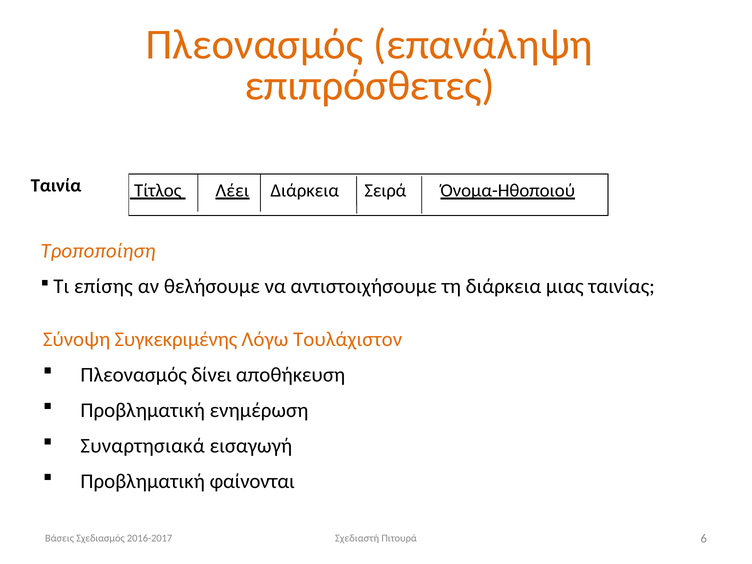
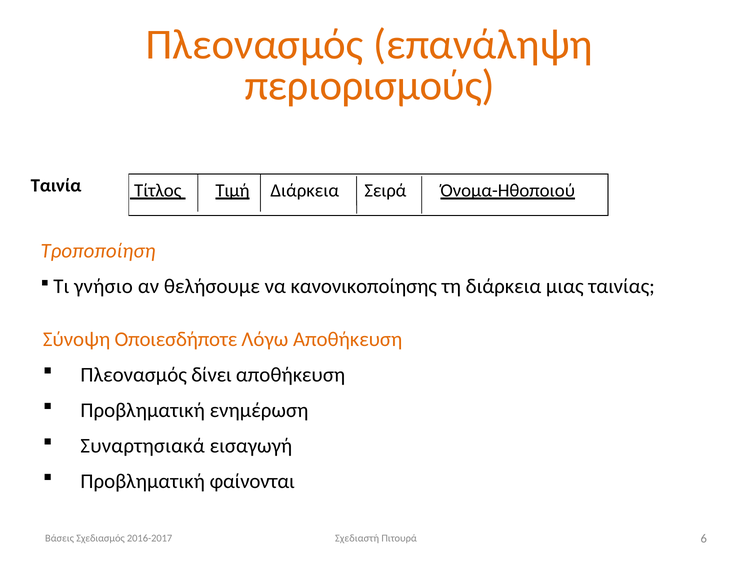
επιπρόσθετες: επιπρόσθετες -> περιορισμούς (370, 86)
Λέει: Λέει -> Τιμή (232, 190)
επίσης: επίσης -> γνήσιο (103, 287)
αντιστοιχήσουμε: αντιστοιχήσουμε -> κανονικοποίησης (364, 287)
Συγκεκριμένης: Συγκεκριμένης -> Οποιεσδήποτε (176, 339)
Λόγω Τουλάχιστον: Τουλάχιστον -> Αποθήκευση (348, 339)
